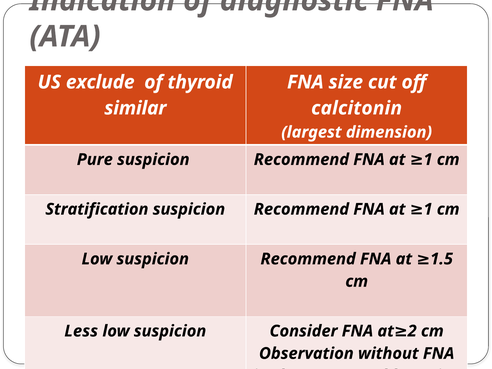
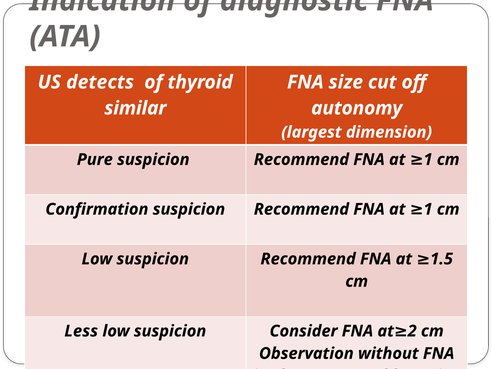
exclude: exclude -> detects (100, 82)
calcitonin: calcitonin -> autonomy (357, 108)
Stratification: Stratification -> Confirmation (97, 209)
